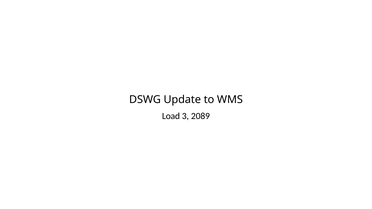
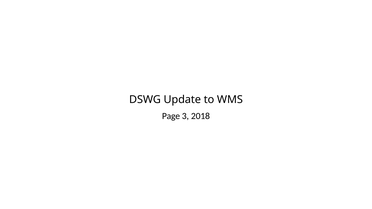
Load: Load -> Page (171, 116)
2089: 2089 -> 2018 (200, 116)
